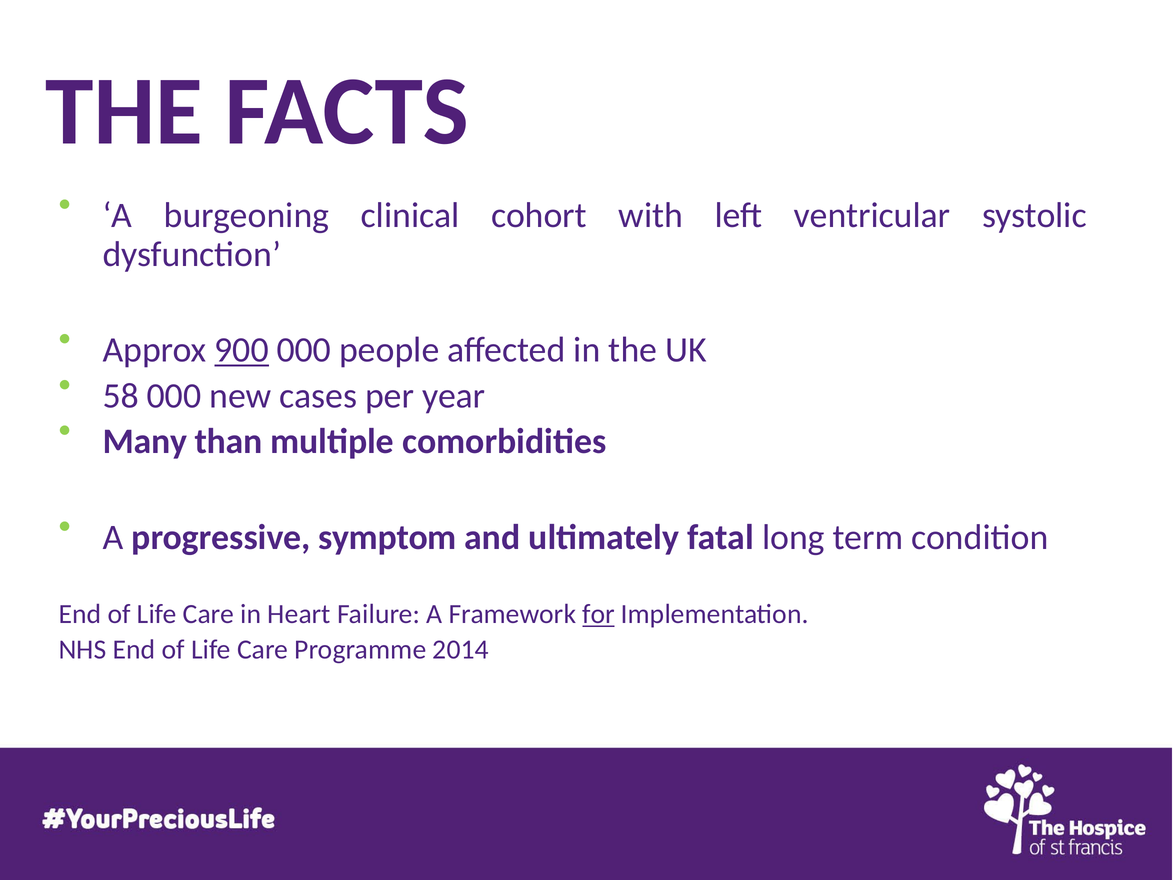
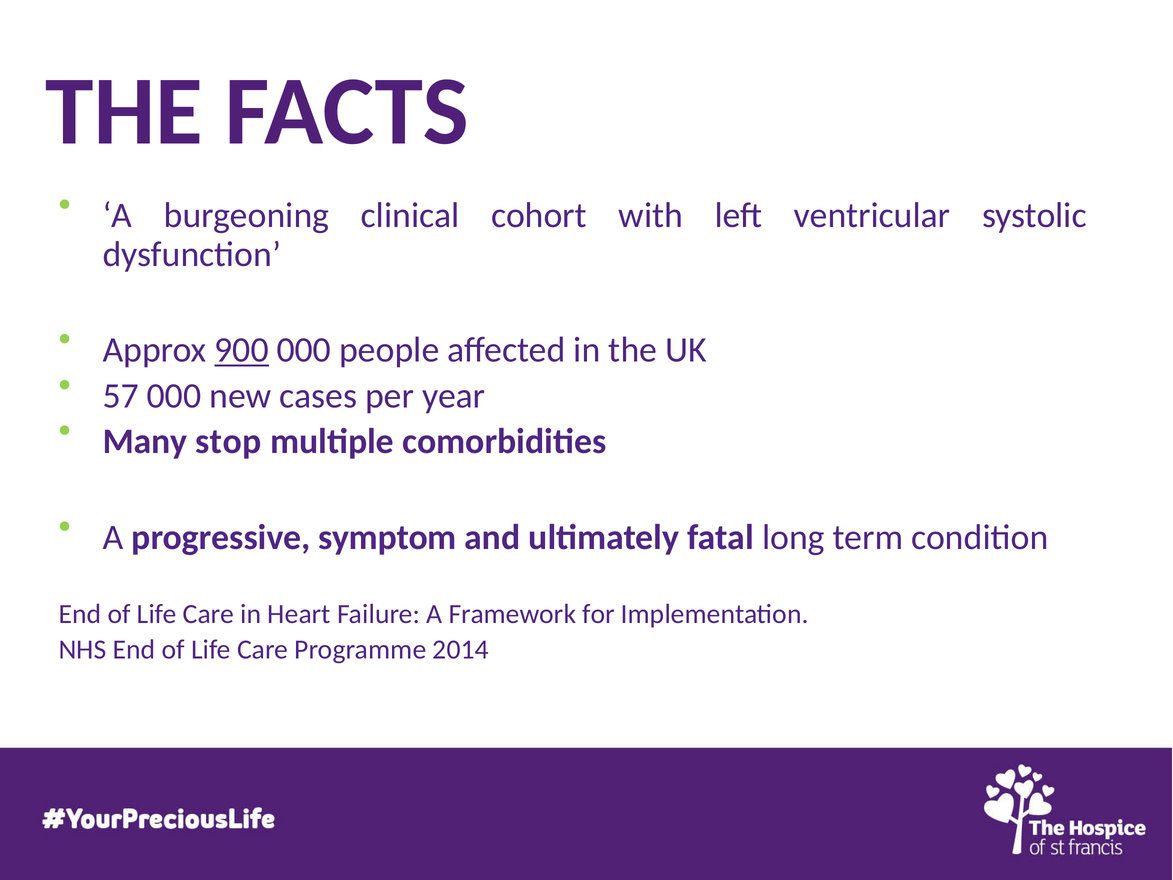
58: 58 -> 57 (121, 396)
than: than -> stop (228, 441)
for underline: present -> none (599, 614)
